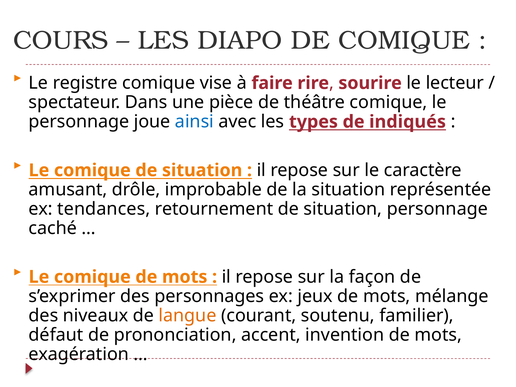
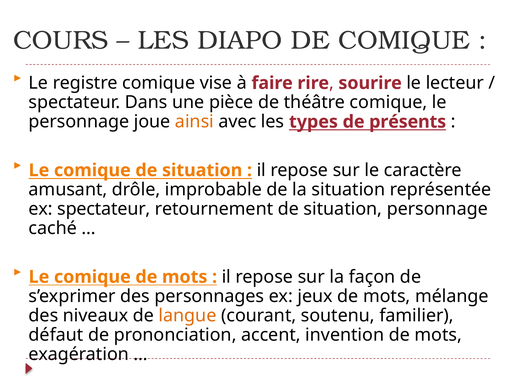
ainsi colour: blue -> orange (194, 122)
indiqués: indiqués -> présents (408, 122)
ex tendances: tendances -> spectateur (104, 209)
